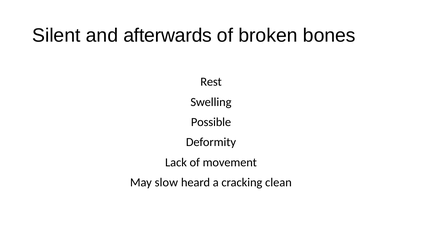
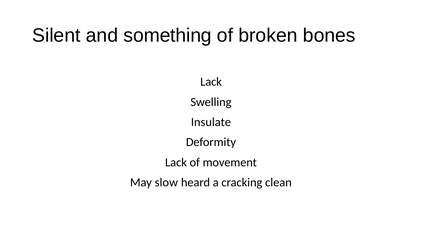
afterwards: afterwards -> something (168, 35)
Rest: Rest -> Lack (211, 82)
Possible: Possible -> Insulate (211, 122)
